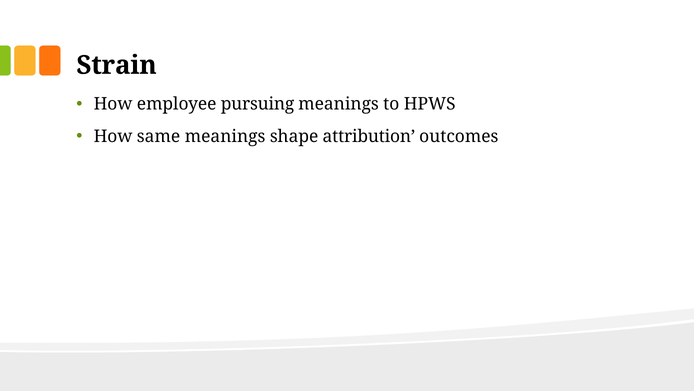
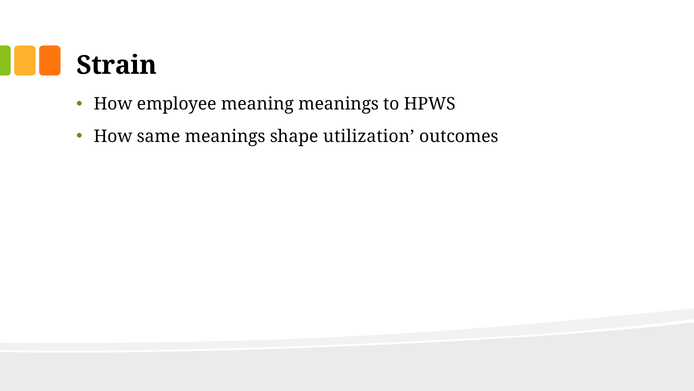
pursuing: pursuing -> meaning (257, 104)
attribution: attribution -> utilization (369, 136)
